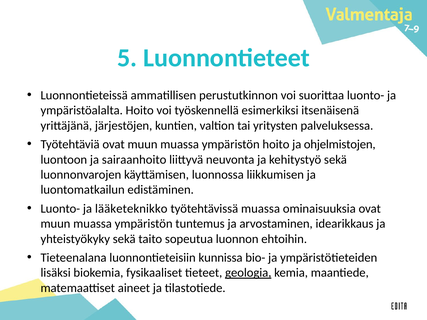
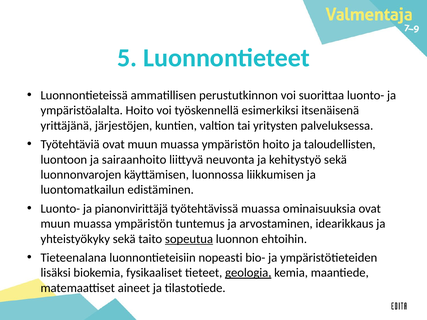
ohjelmistojen: ohjelmistojen -> taloudellisten (340, 144)
lääketeknikko: lääketeknikko -> pianonvirittäjä (131, 209)
sopeutua underline: none -> present (189, 239)
kunnissa: kunnissa -> nopeasti (221, 258)
